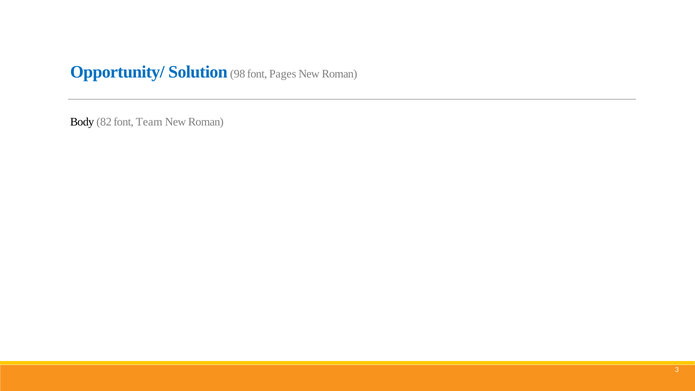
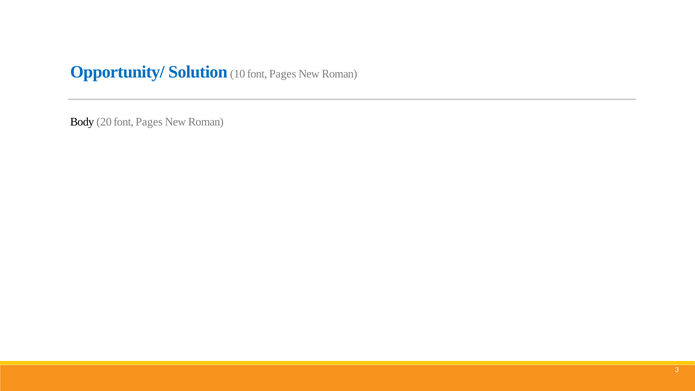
98: 98 -> 10 (238, 74)
82: 82 -> 20 (104, 122)
Team: Team -> Pages (149, 122)
